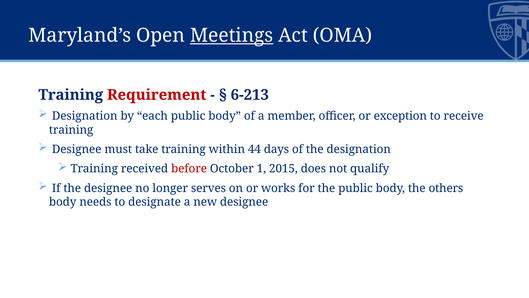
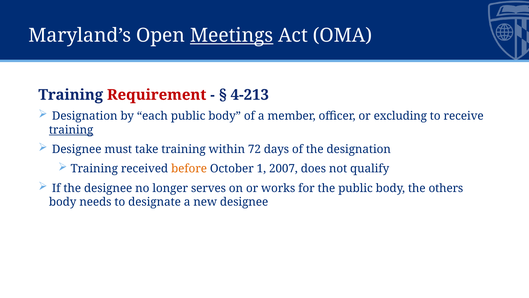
6-213: 6-213 -> 4-213 (250, 95)
exception: exception -> excluding (400, 116)
training underline: none -> present (71, 130)
44: 44 -> 72 (254, 149)
before colour: red -> orange (189, 169)
2015: 2015 -> 2007 (283, 169)
